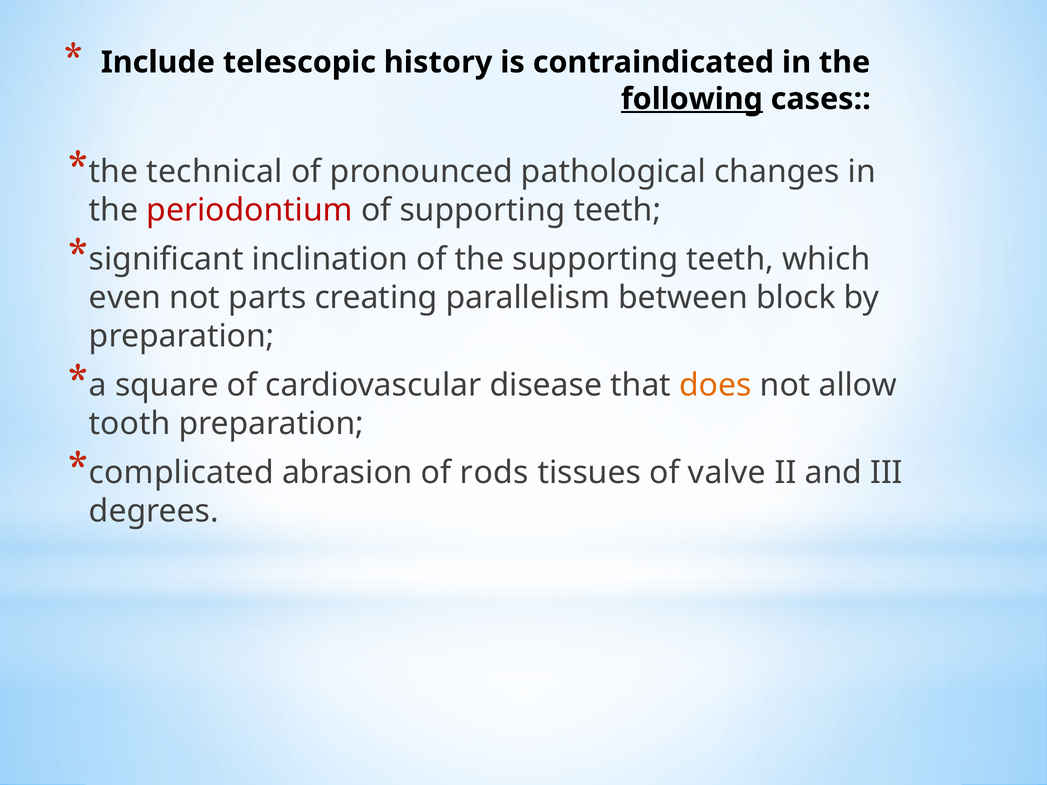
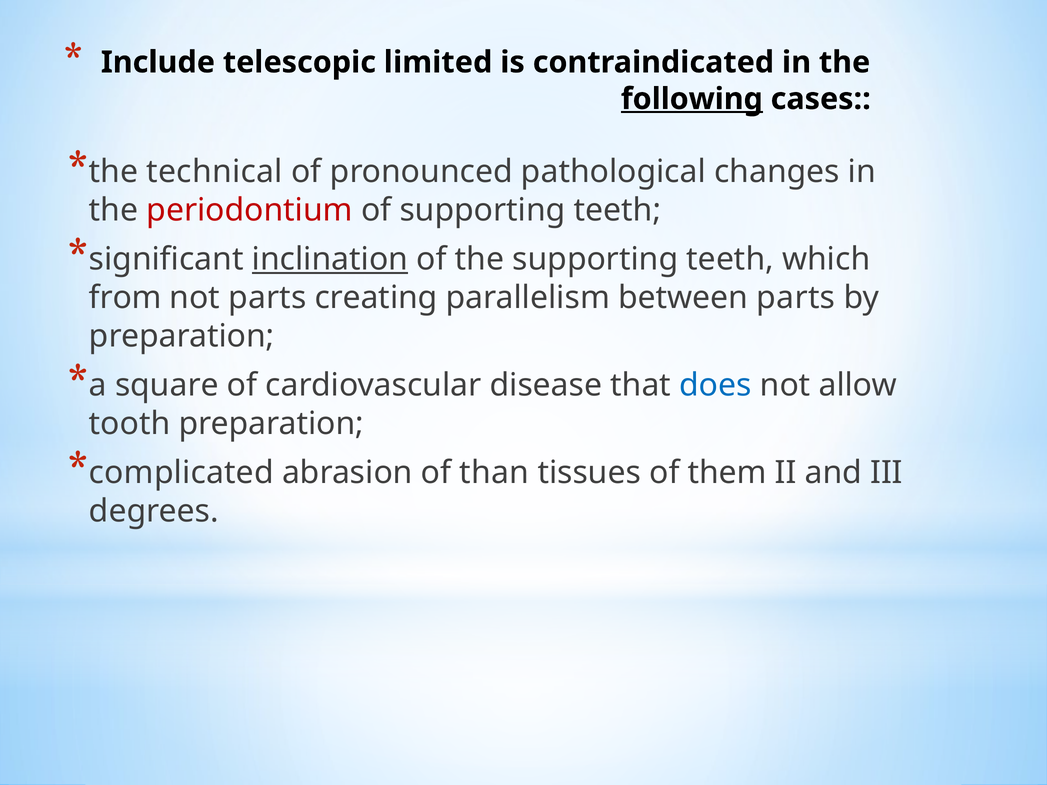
history: history -> limited (438, 62)
inclination underline: none -> present (330, 259)
even: even -> from (125, 298)
between block: block -> parts (796, 298)
does colour: orange -> blue (715, 385)
rods: rods -> than (494, 473)
valve: valve -> them (727, 473)
